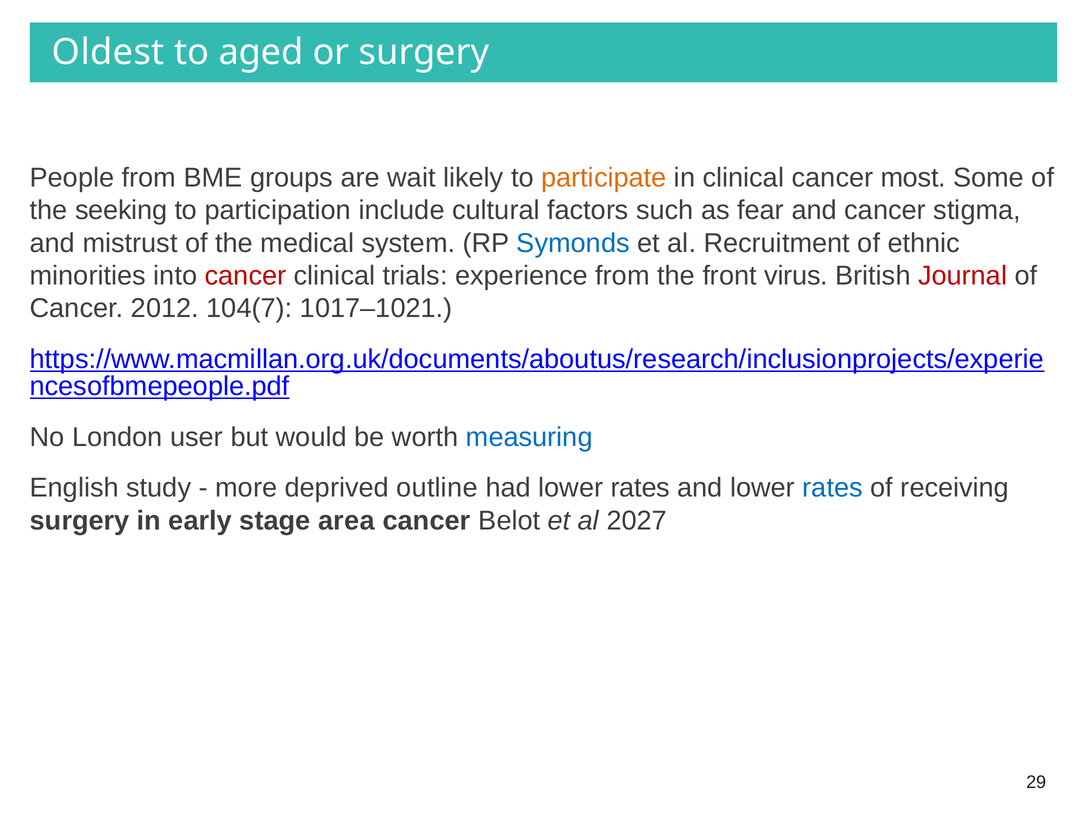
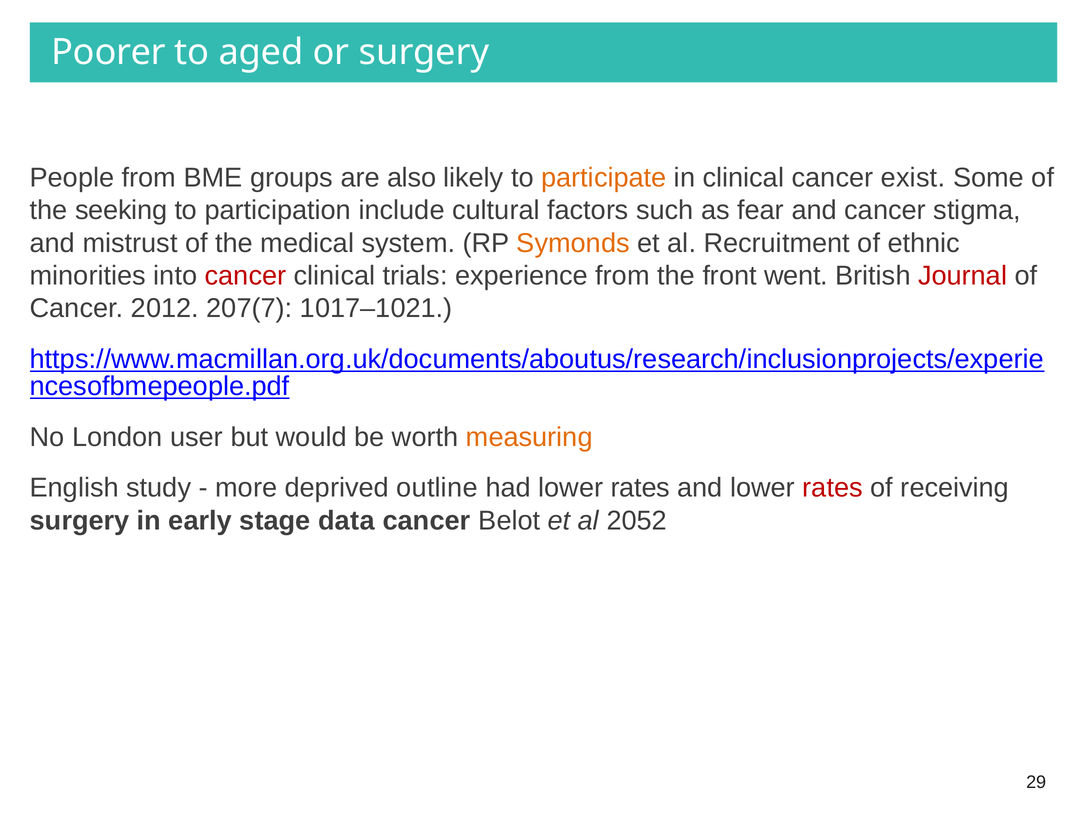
Oldest: Oldest -> Poorer (109, 52)
wait: wait -> also (412, 178)
most: most -> exist (913, 178)
Symonds colour: blue -> orange (573, 243)
virus: virus -> went (796, 275)
104(7: 104(7 -> 207(7 (249, 308)
measuring colour: blue -> orange (529, 437)
rates colour: blue -> red (833, 488)
area: area -> data (346, 520)
2027: 2027 -> 2052 (637, 520)
